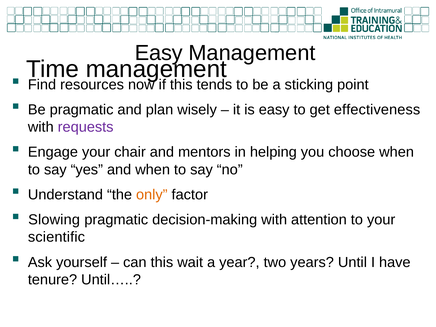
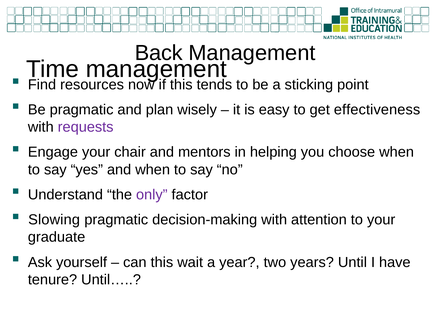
Easy: Easy -> Back (159, 53)
only colour: orange -> purple (152, 195)
scientific: scientific -> graduate (57, 237)
